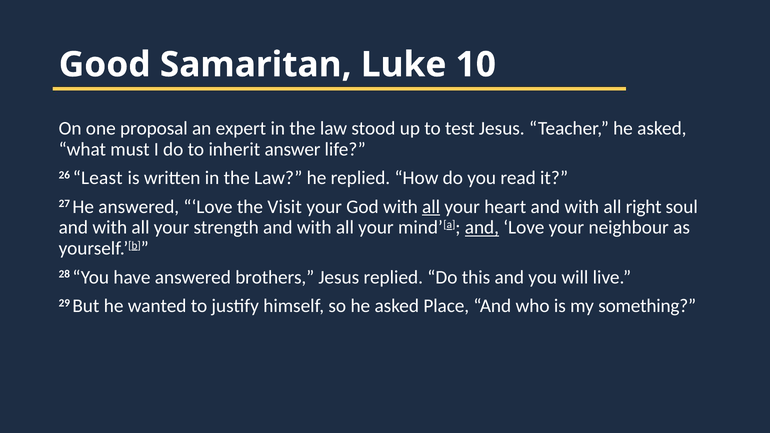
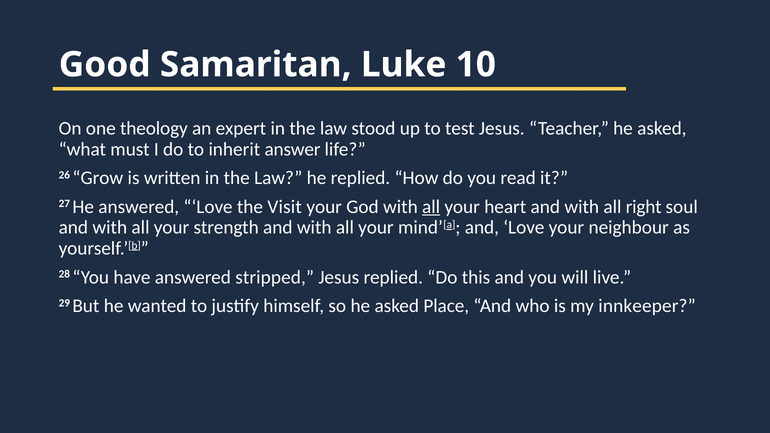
proposal: proposal -> theology (154, 128)
Least: Least -> Grow (98, 178)
and underline: present -> none (482, 228)
brothers: brothers -> stripped (275, 277)
something: something -> innkeeper (647, 306)
